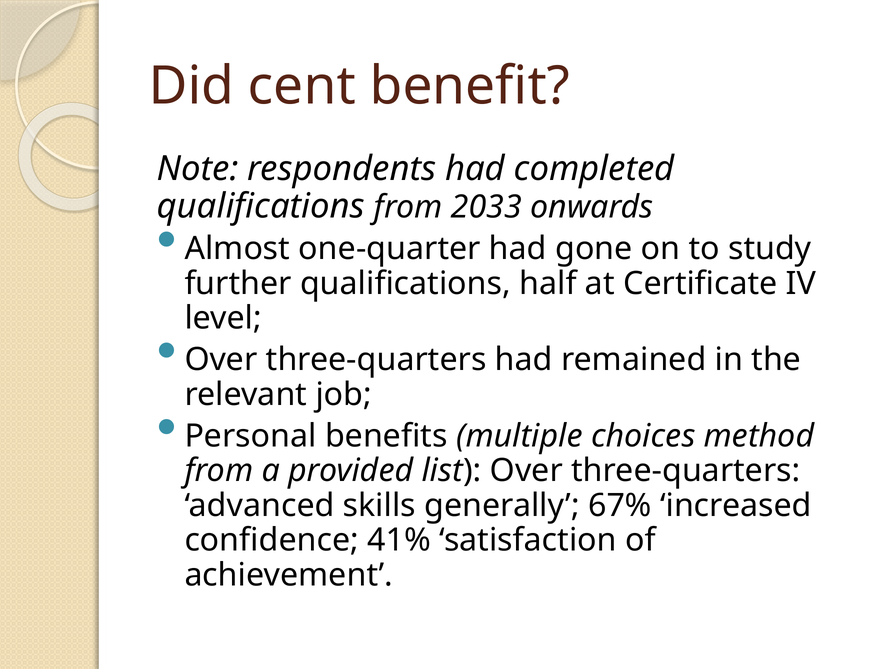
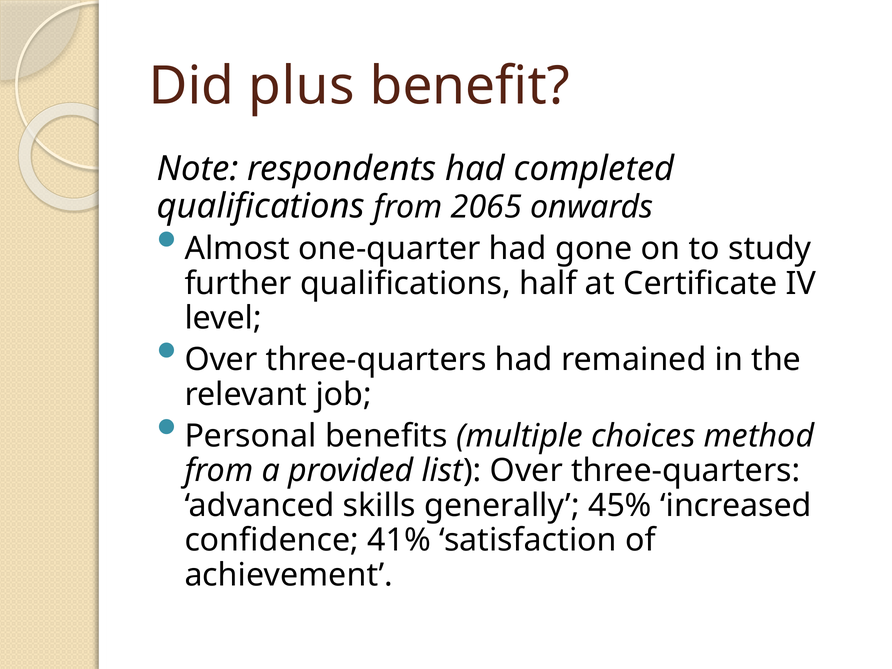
cent: cent -> plus (302, 86)
2033: 2033 -> 2065 (486, 207)
67%: 67% -> 45% (620, 506)
